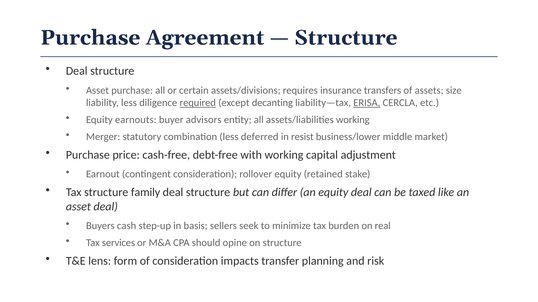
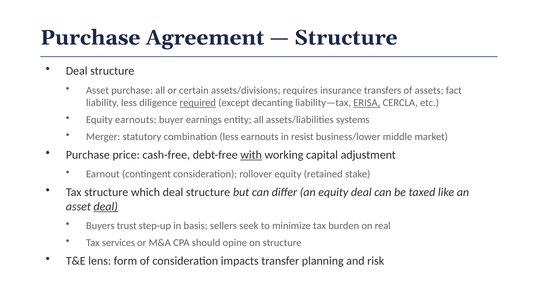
size: size -> fact (454, 90)
advisors: advisors -> earnings (204, 120)
assets/liabilities working: working -> systems (353, 120)
less deferred: deferred -> earnouts (260, 137)
with underline: none -> present (251, 155)
family: family -> which (145, 193)
deal underline: none -> present (106, 207)
cash: cash -> trust (127, 226)
